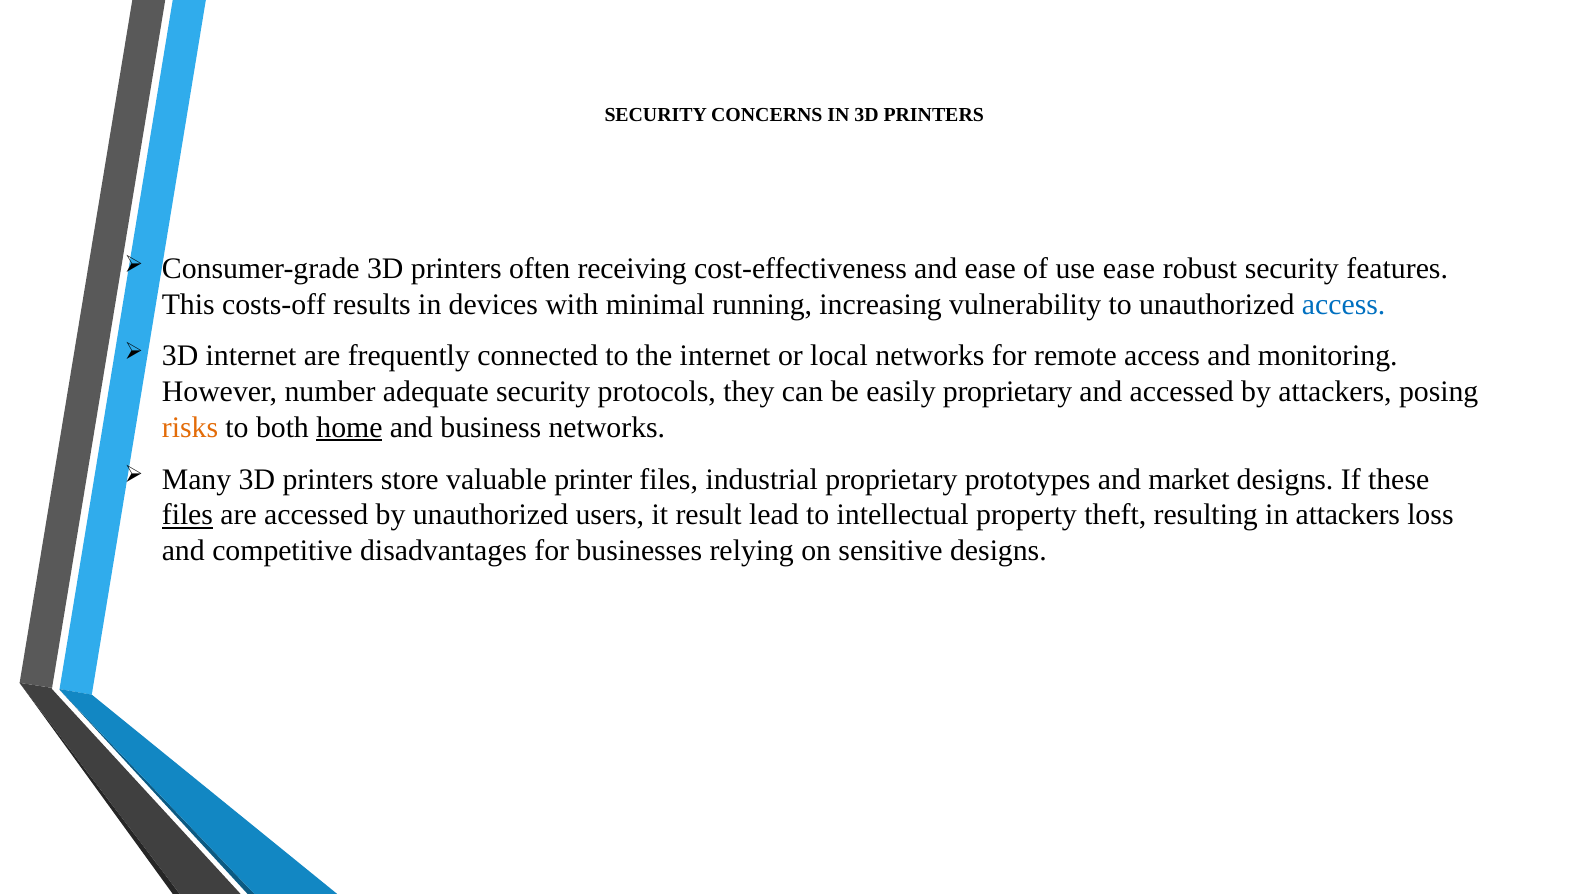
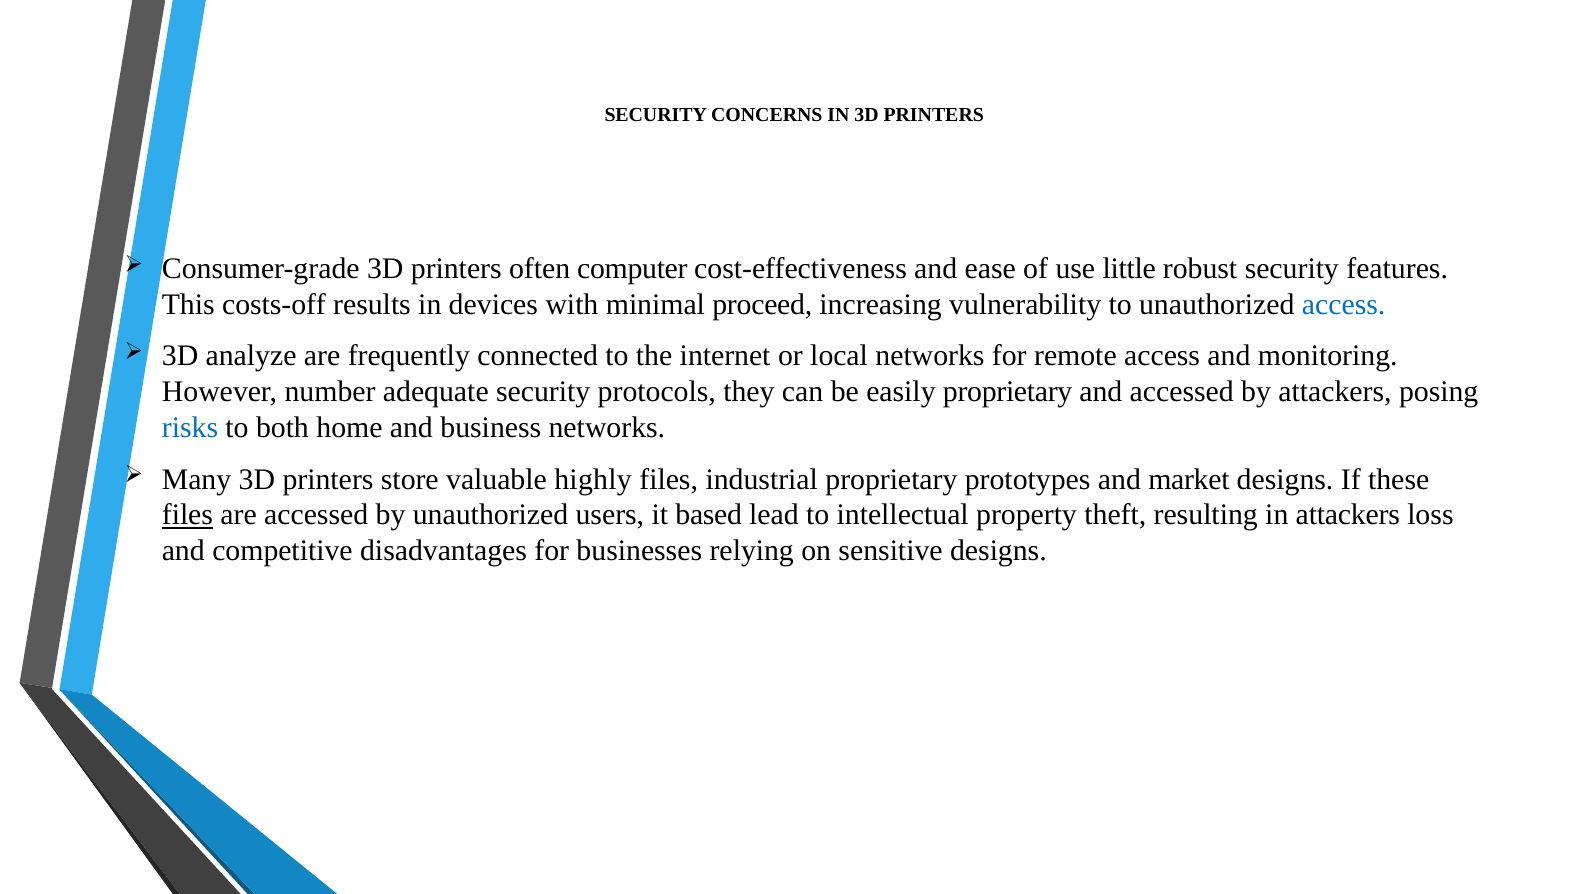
receiving: receiving -> computer (632, 268)
use ease: ease -> little (1129, 268)
running: running -> proceed (762, 304)
3D internet: internet -> analyze (251, 356)
risks colour: orange -> blue (190, 427)
home underline: present -> none (349, 427)
printer: printer -> highly (593, 479)
result: result -> based (709, 515)
